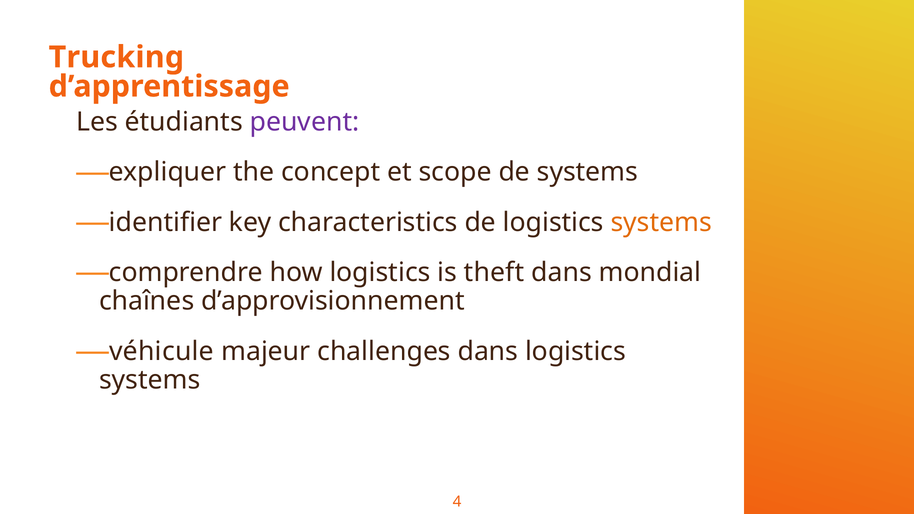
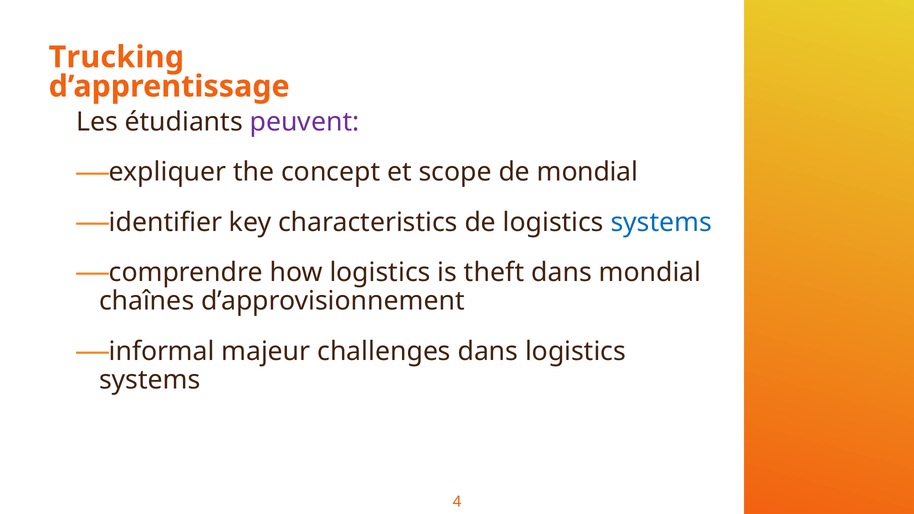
de systems: systems -> mondial (587, 172)
systems colour: orange -> blue (661, 222)
véhicule: véhicule -> informal (162, 351)
